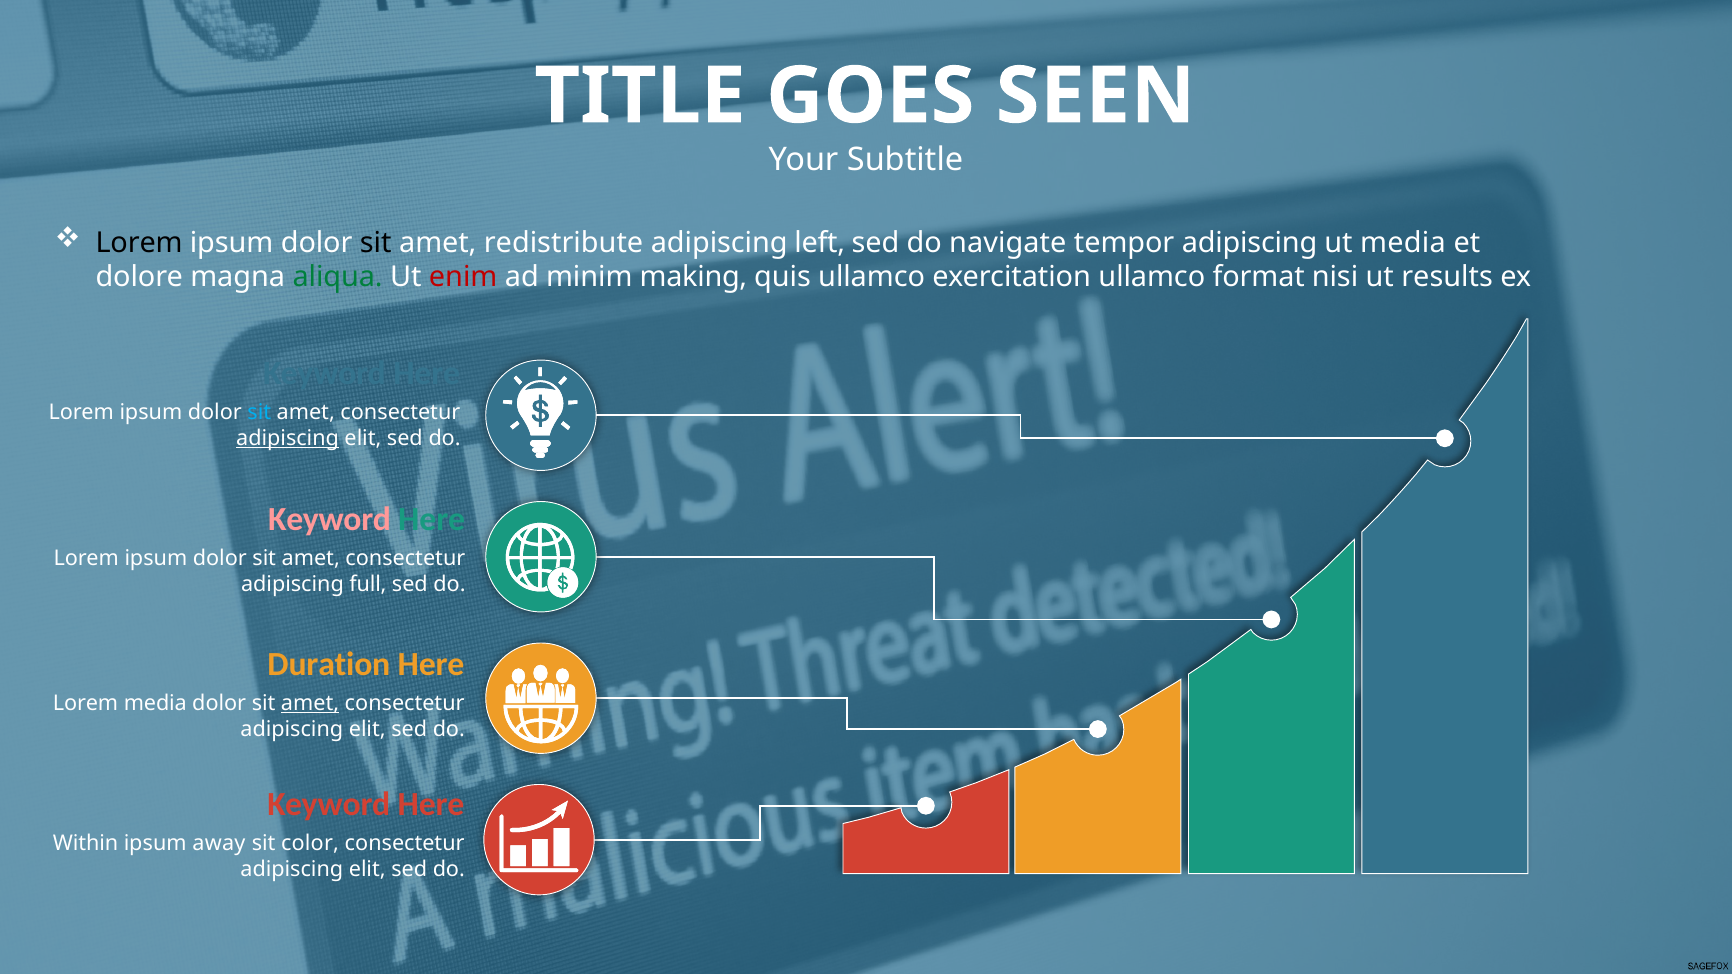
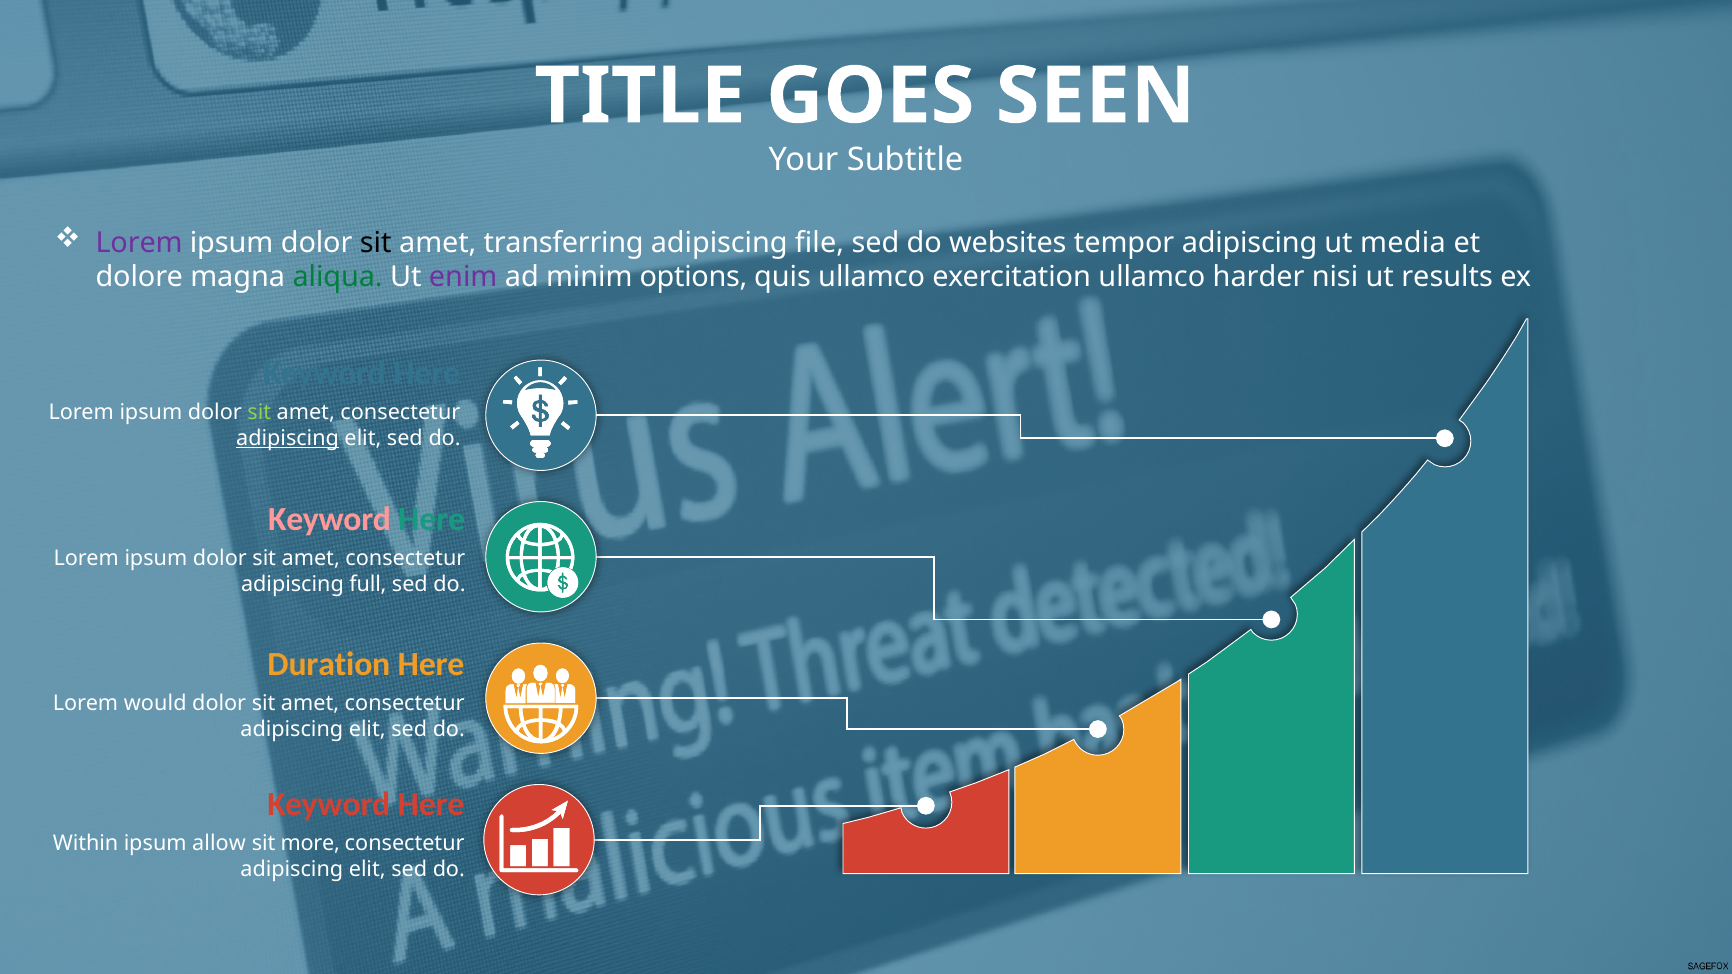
Lorem colour: black -> purple (139, 243)
redistribute: redistribute -> transferring (564, 243)
left: left -> file (820, 243)
navigate: navigate -> websites (1008, 243)
enim colour: red -> purple (463, 277)
making: making -> options (693, 277)
format: format -> harder (1259, 277)
sit colour: light blue -> light green (259, 413)
Lorem media: media -> would (155, 704)
amet underline: present -> none (310, 704)
away: away -> allow (219, 843)
color: color -> more (310, 843)
